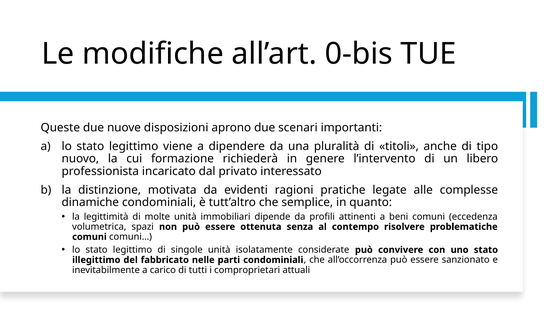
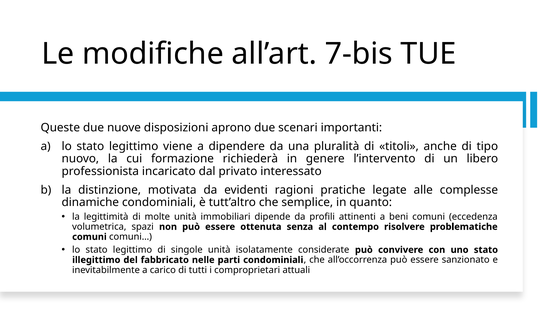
0-bis: 0-bis -> 7-bis (359, 54)
